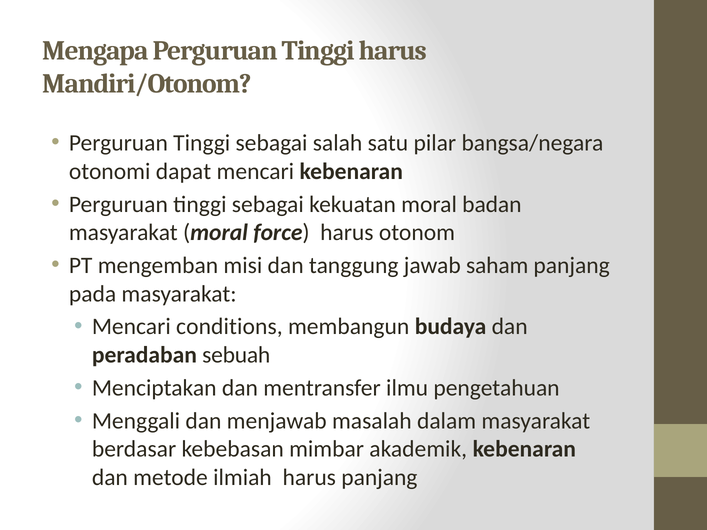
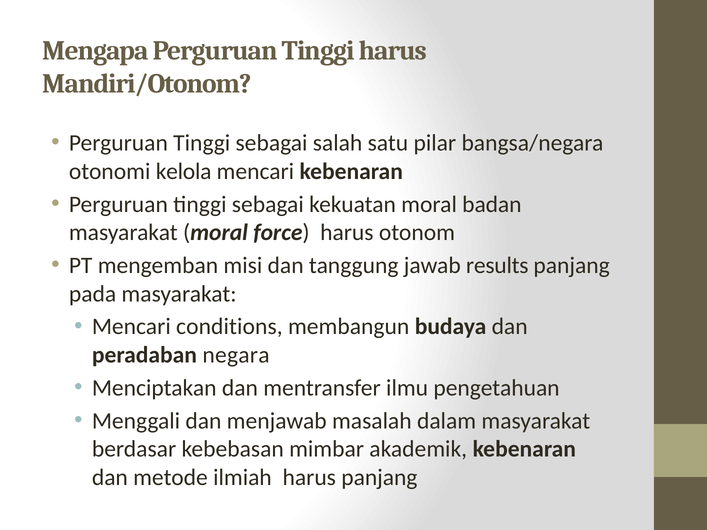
dapat: dapat -> kelola (184, 171)
saham: saham -> results (497, 266)
sebuah: sebuah -> negara (236, 355)
